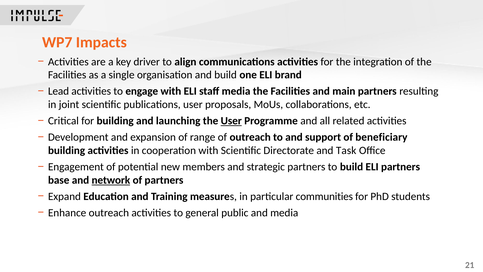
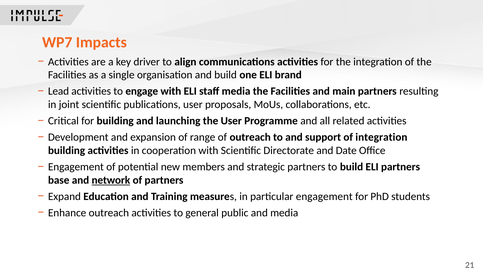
User underline: present -> none (231, 121)
of beneficiary: beneficiary -> integration (381, 137)
Task: Task -> Date (346, 150)
particular communities: communities -> engagement (324, 196)
